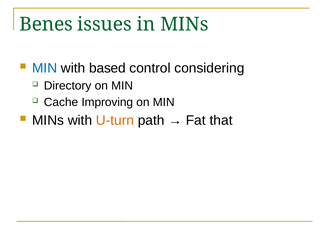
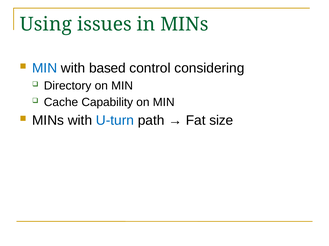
Benes: Benes -> Using (46, 25)
Improving: Improving -> Capability (107, 103)
U-turn colour: orange -> blue (115, 121)
that: that -> size (221, 121)
